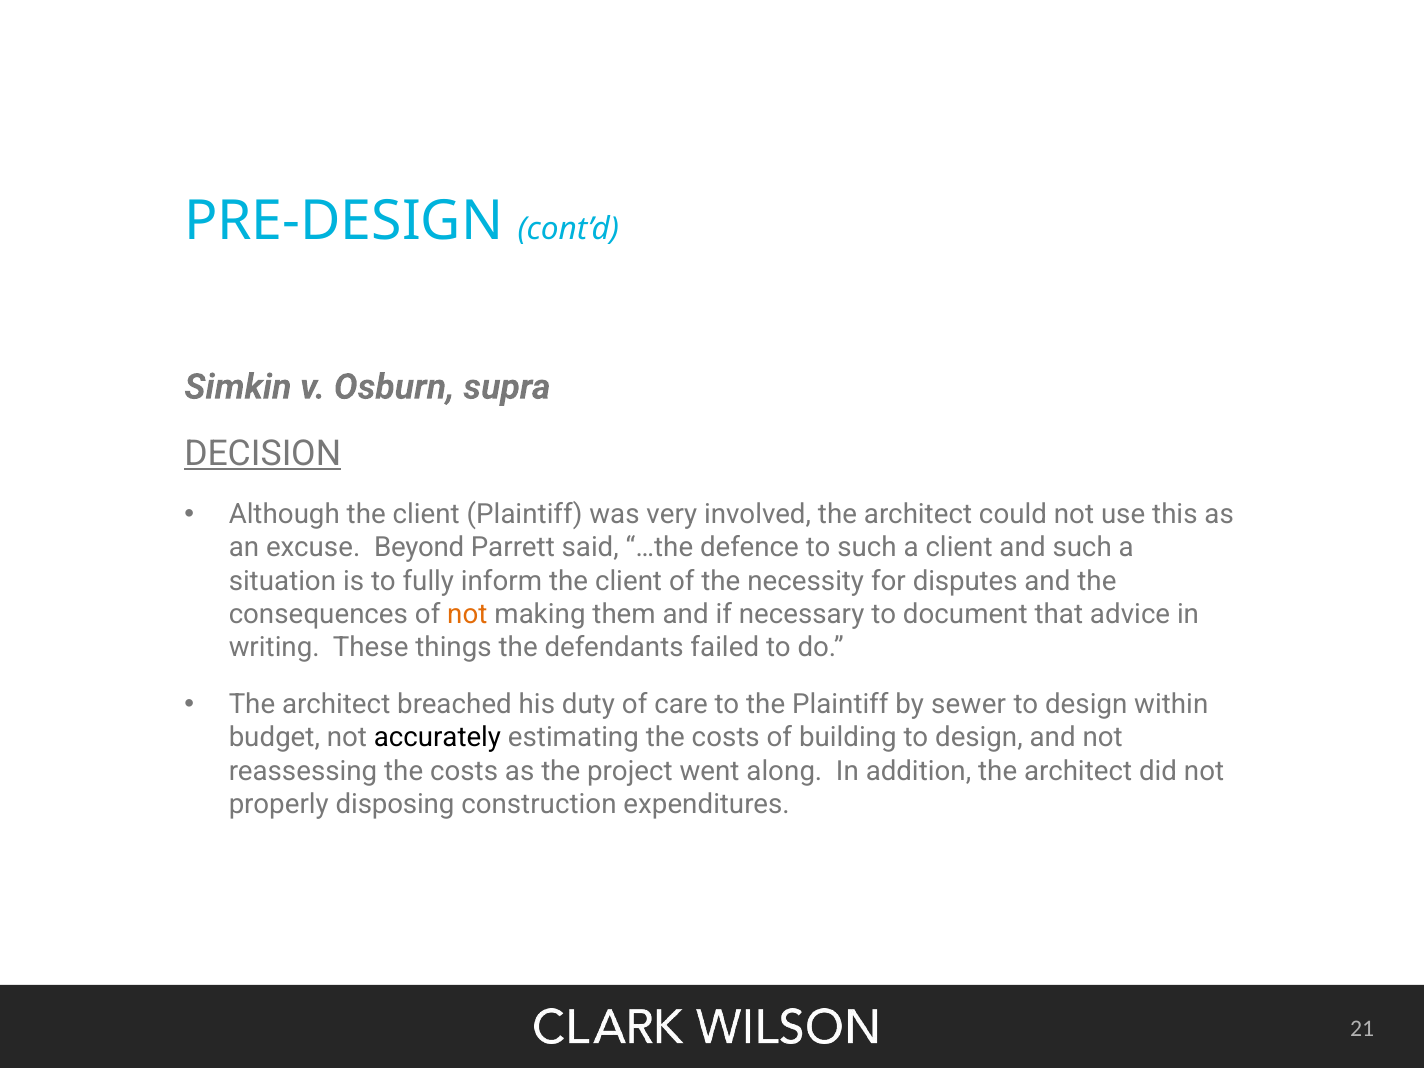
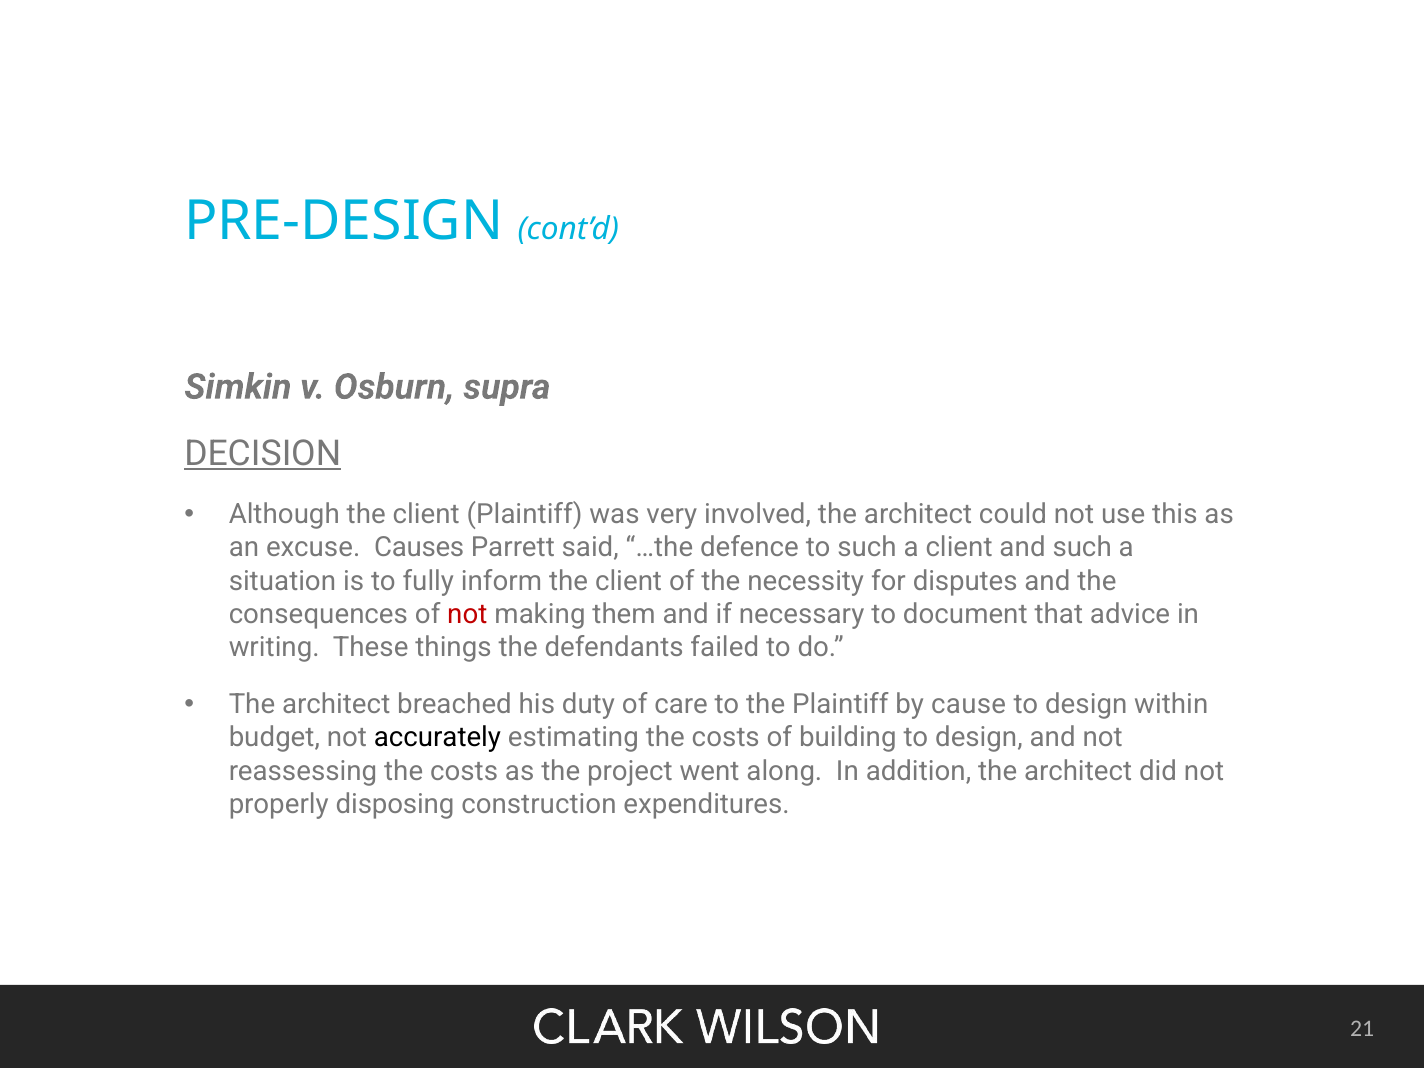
Beyond: Beyond -> Causes (419, 548)
not colour: orange -> red (467, 614)
sewer: sewer -> cause (969, 704)
